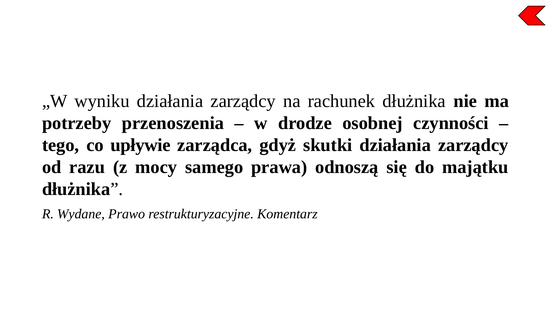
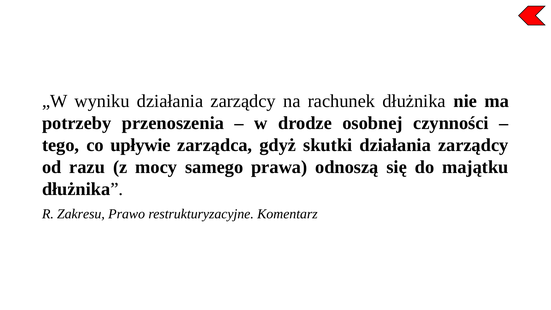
Wydane: Wydane -> Zakresu (81, 214)
